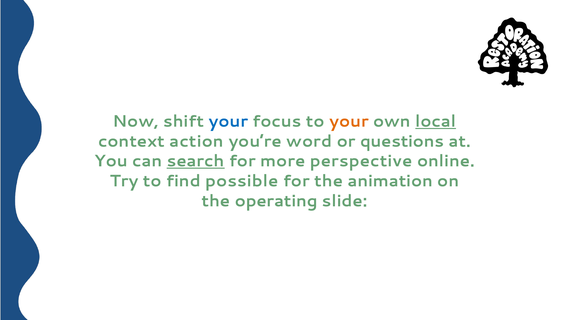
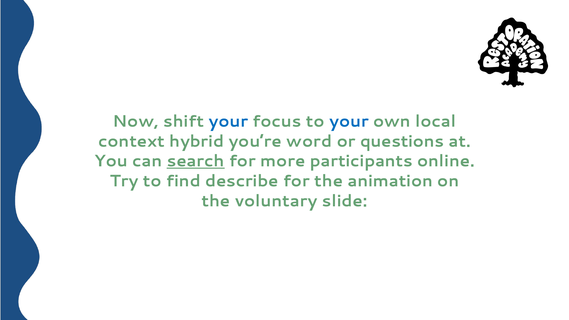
your colour: orange -> blue (349, 121)
local underline: present -> none (436, 121)
action: action -> hybrid (197, 141)
perspective: perspective -> participants (361, 161)
possible: possible -> describe (242, 181)
operating: operating -> voluntary (276, 201)
